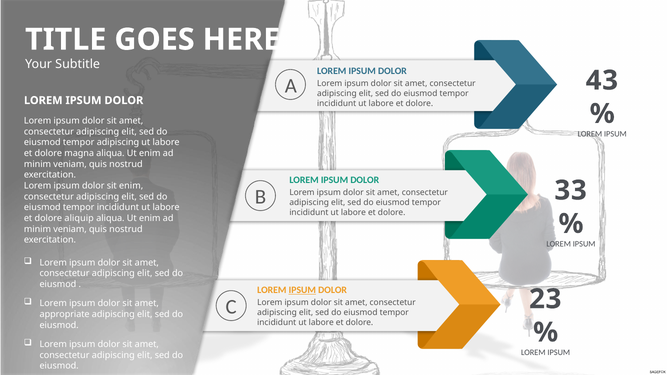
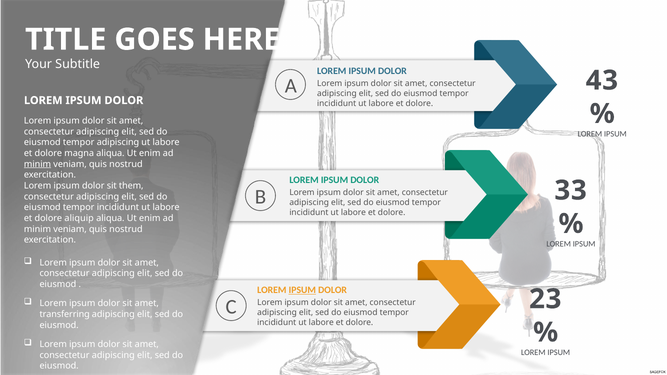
minim underline: none -> present (37, 164)
sit enim: enim -> them (131, 186)
appropriate: appropriate -> transferring (65, 314)
